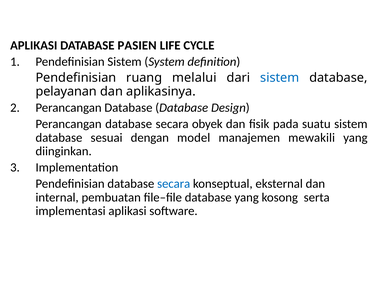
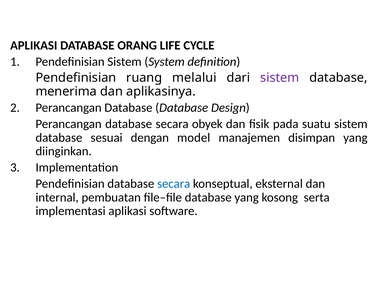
PASIEN: PASIEN -> ORANG (137, 46)
sistem colour: blue -> purple (280, 78)
pelayanan: pelayanan -> menerima (66, 92)
mewakili: mewakili -> disimpan (312, 138)
